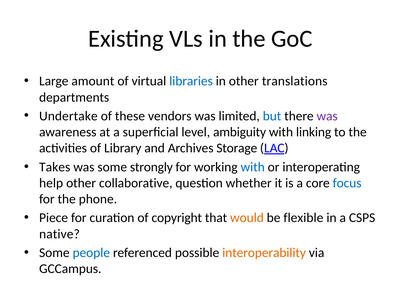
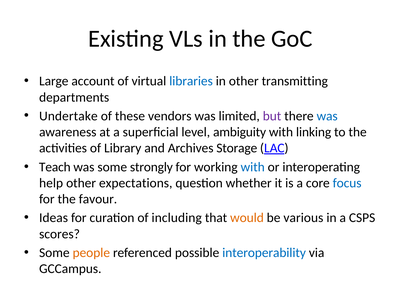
amount: amount -> account (93, 81)
translations: translations -> transmitting (295, 81)
but colour: blue -> purple (272, 116)
was colour: purple -> blue (327, 116)
Takes: Takes -> Teach (55, 167)
collaborative: collaborative -> expectations (136, 183)
phone: phone -> favour (98, 199)
Piece: Piece -> Ideas (54, 218)
copyright: copyright -> including (177, 218)
flexible: flexible -> various (303, 218)
native: native -> scores (60, 234)
people colour: blue -> orange (91, 252)
interoperability colour: orange -> blue (264, 252)
